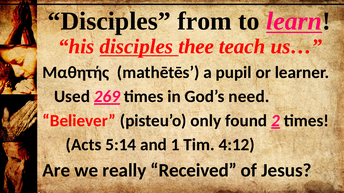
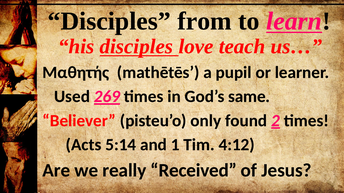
thee: thee -> love (196, 47)
need: need -> same (249, 97)
